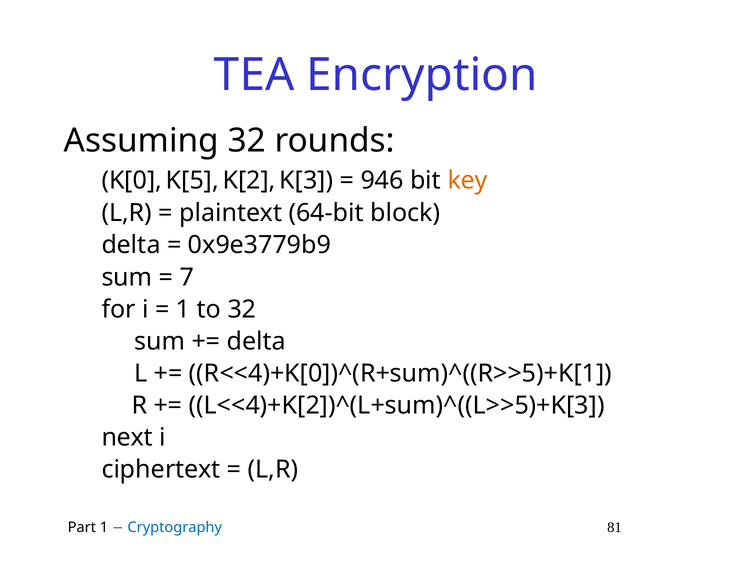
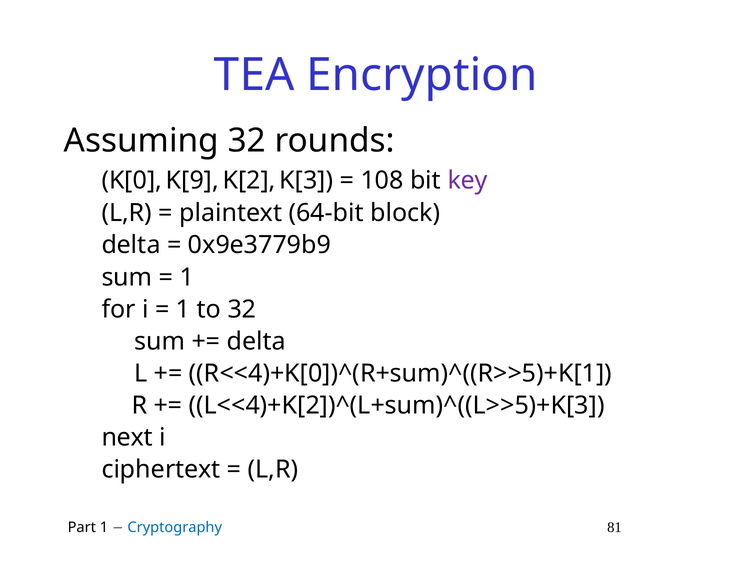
K[5: K[5 -> K[9 (192, 180)
946: 946 -> 108 (382, 180)
key colour: orange -> purple (467, 180)
7: 7 -> 1 (187, 277)
